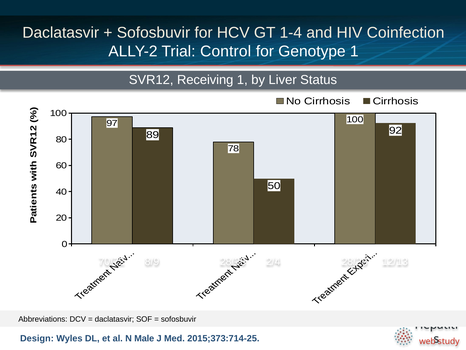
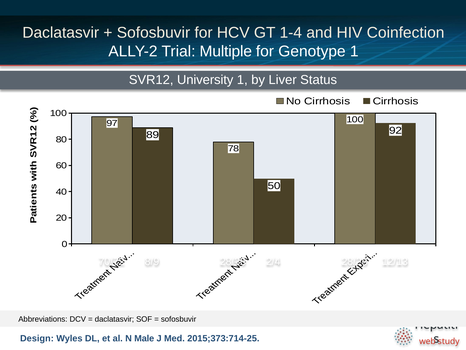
Control: Control -> Multiple (226, 51)
Receiving: Receiving -> University (205, 80)
